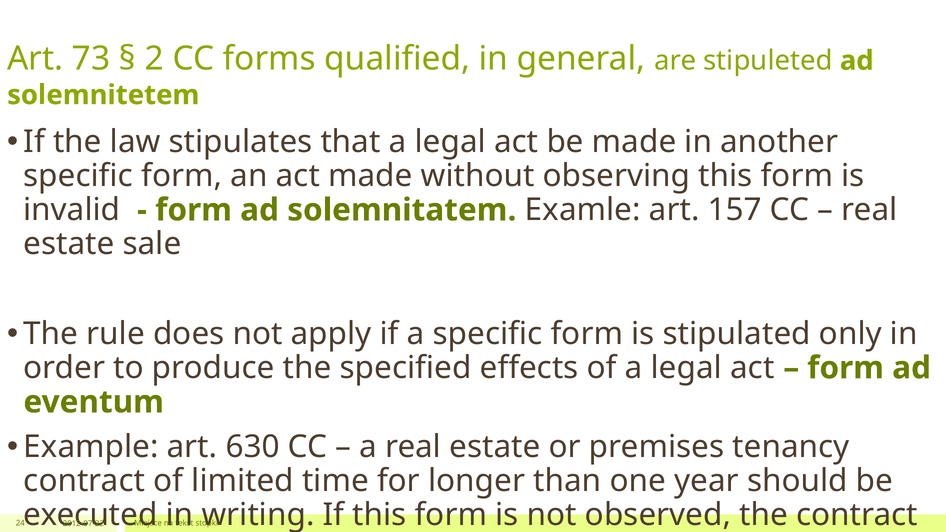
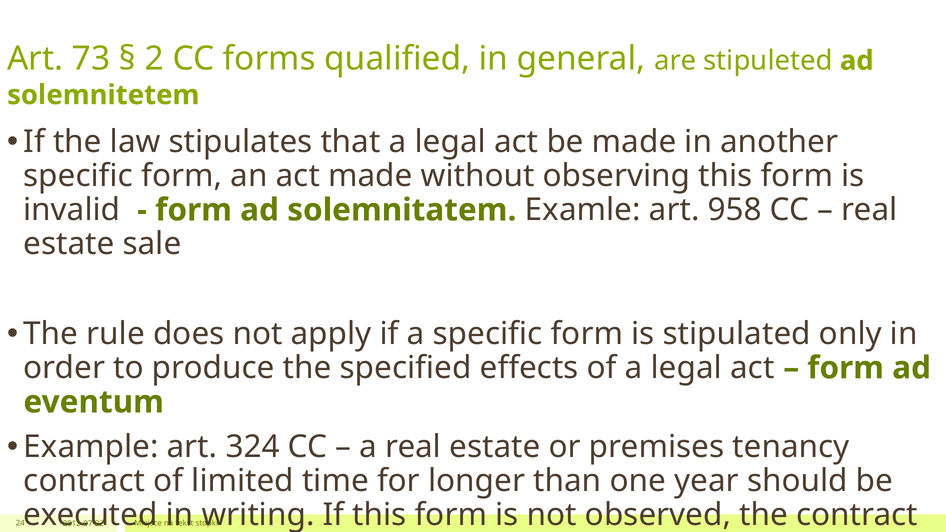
157: 157 -> 958 (735, 210)
630: 630 -> 324 (253, 447)
